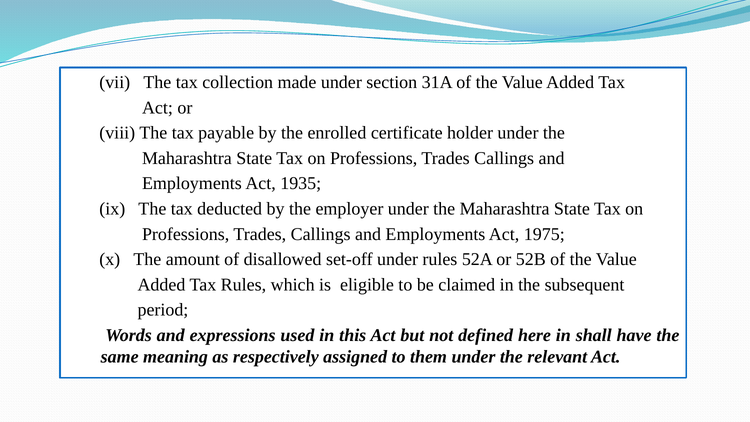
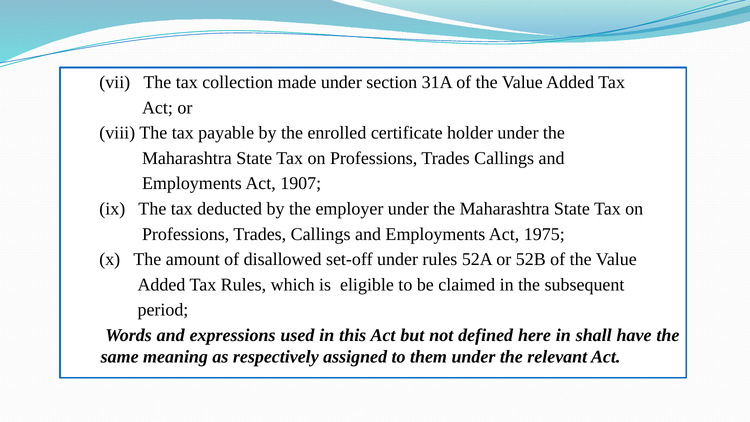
1935: 1935 -> 1907 (301, 183)
